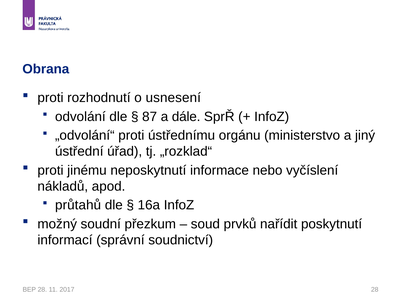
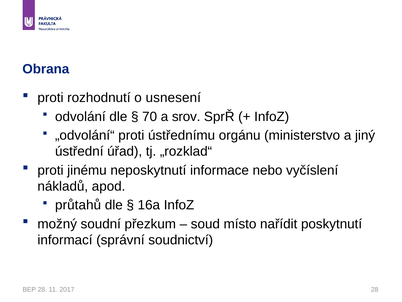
87: 87 -> 70 (150, 116)
dále: dále -> srov (186, 116)
prvků: prvků -> místo (240, 224)
